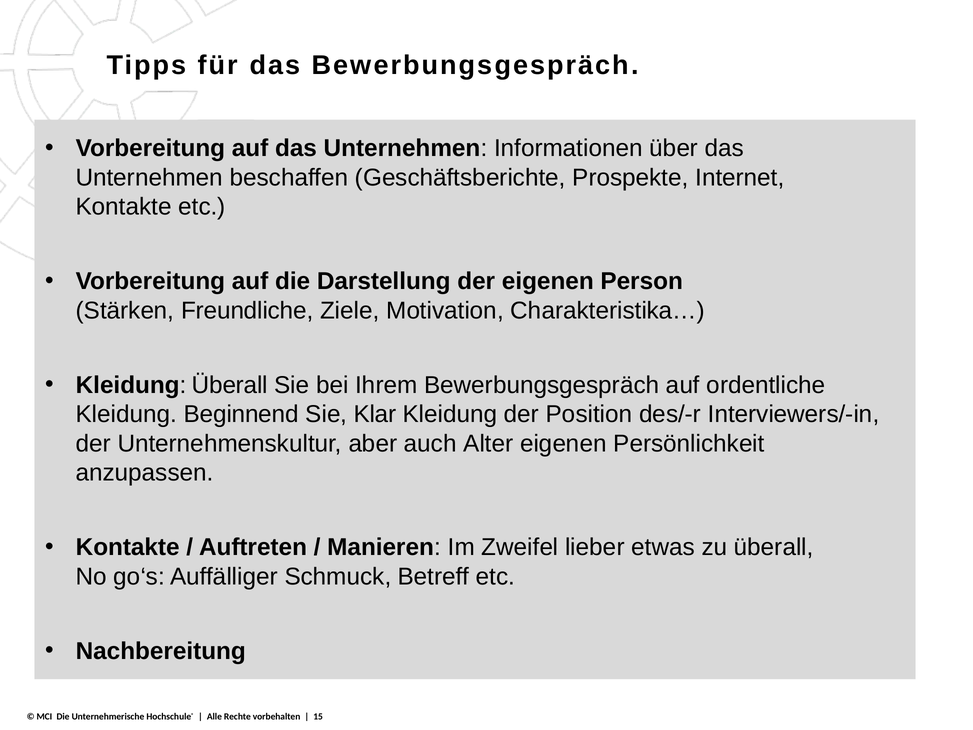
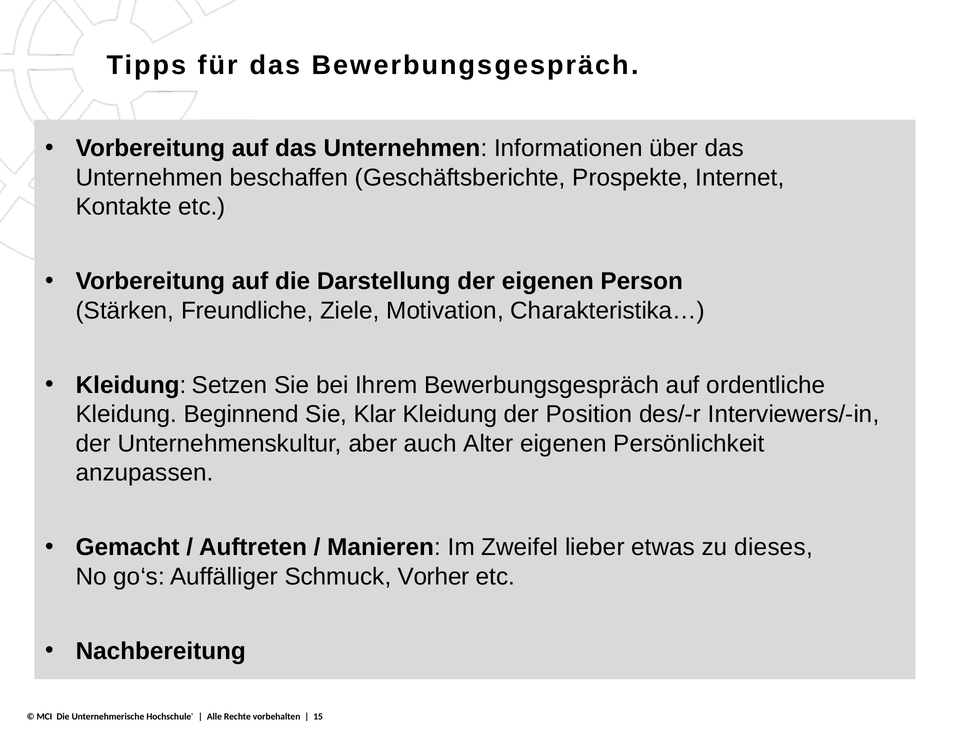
Kleidung Überall: Überall -> Setzen (230, 385)
Kontakte: Kontakte -> Gemacht (128, 547)
zu überall: überall -> dieses (774, 547)
Betreff: Betreff -> Vorher (434, 576)
